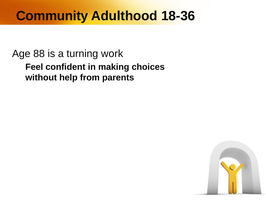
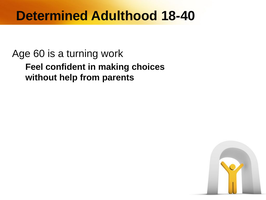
Community: Community -> Determined (52, 16)
18-36: 18-36 -> 18-40 (178, 16)
88: 88 -> 60 (39, 54)
